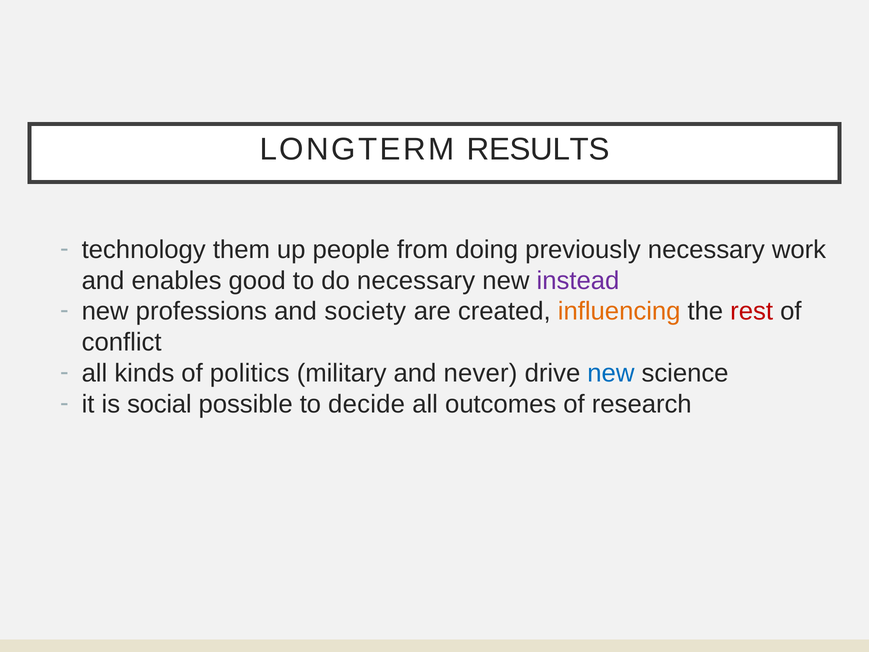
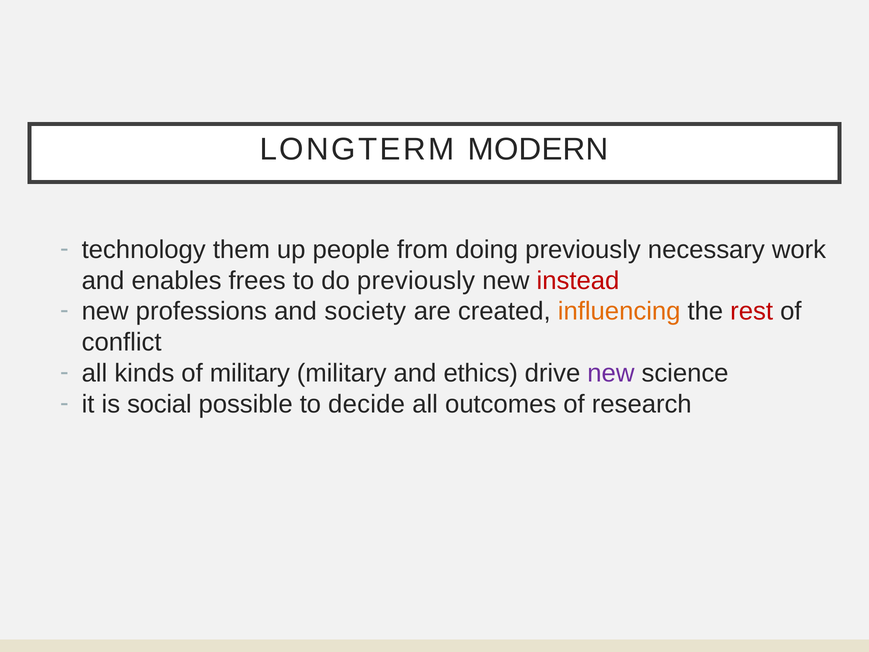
RESULTS: RESULTS -> MODERN (538, 149)
good: good -> frees (257, 280)
do necessary: necessary -> previously (416, 280)
instead colour: purple -> red (578, 280)
of politics: politics -> military (250, 373)
never: never -> ethics (481, 373)
new colour: blue -> purple (611, 373)
